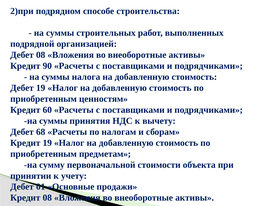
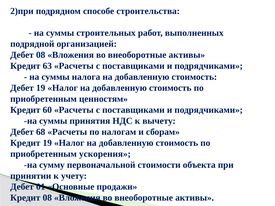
90: 90 -> 63 (47, 66)
предметам: предметам -> ускорения (105, 154)
